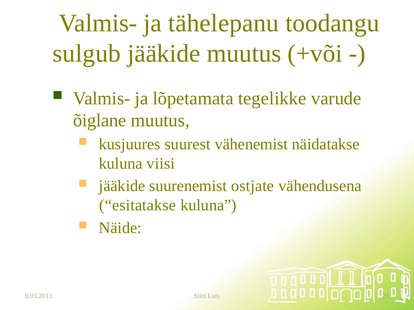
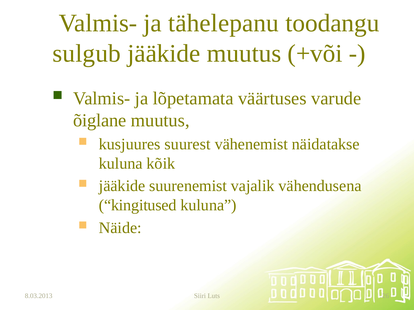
tegelikke: tegelikke -> väärtuses (272, 98)
viisi: viisi -> kõik (161, 164)
ostjate: ostjate -> vajalik (253, 186)
esitatakse: esitatakse -> kingitused (138, 206)
